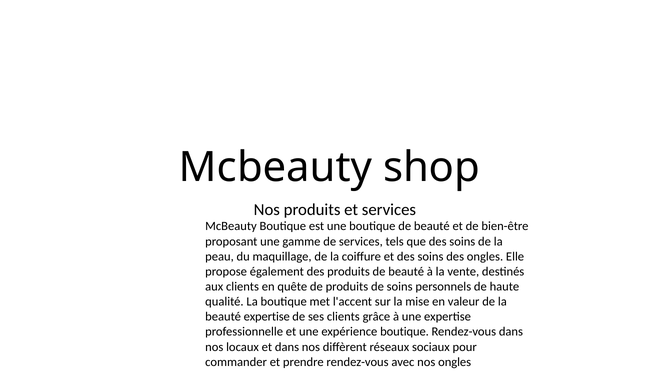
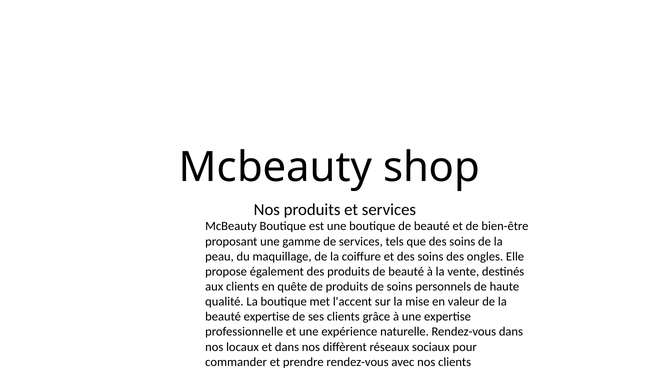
expérience boutique: boutique -> naturelle (404, 332)
nos ongles: ongles -> clients (455, 362)
